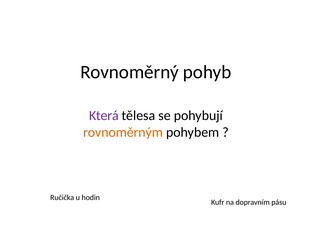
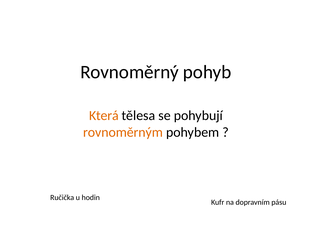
Která colour: purple -> orange (104, 116)
